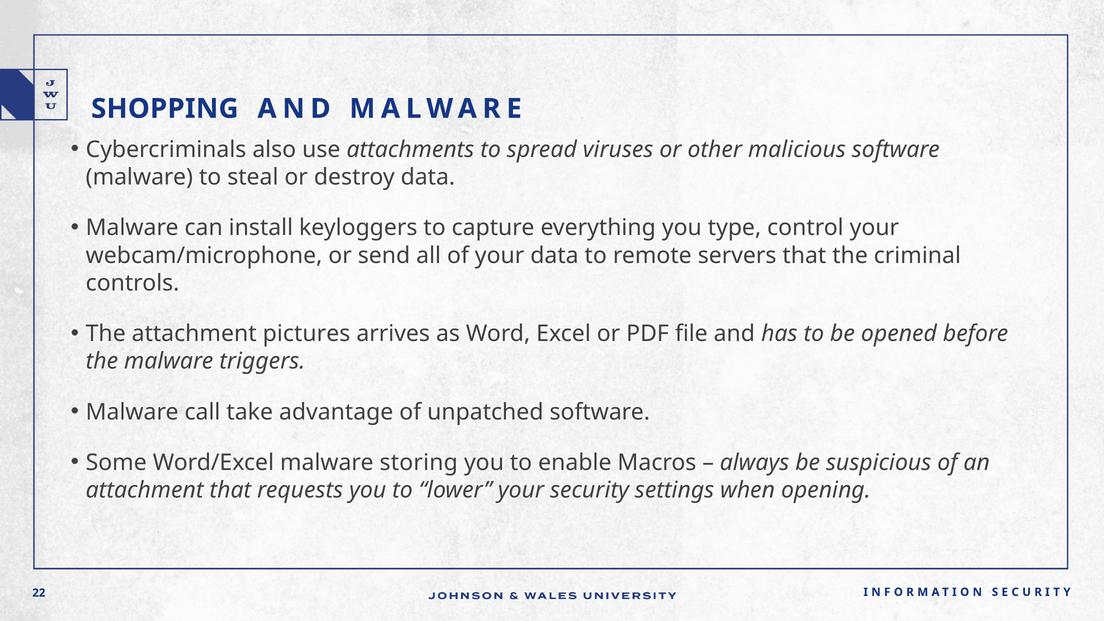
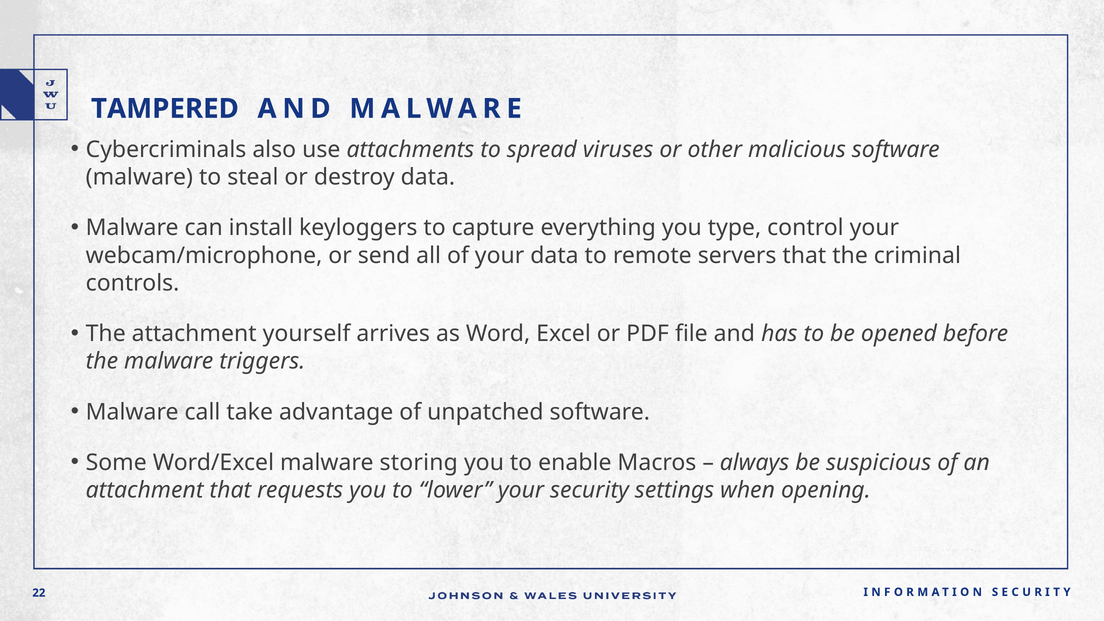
SHOPPING: SHOPPING -> TAMPERED (165, 109)
pictures: pictures -> yourself (307, 334)
